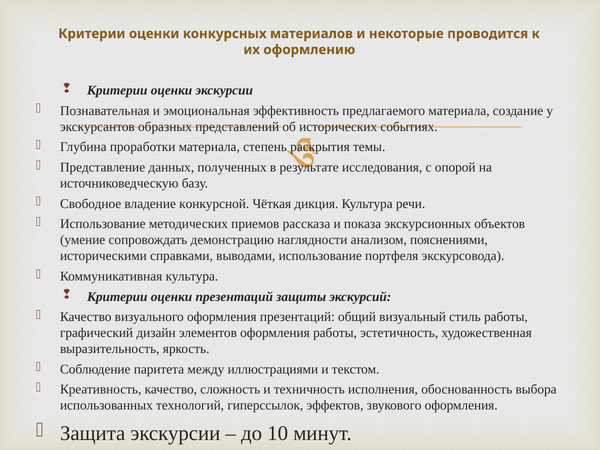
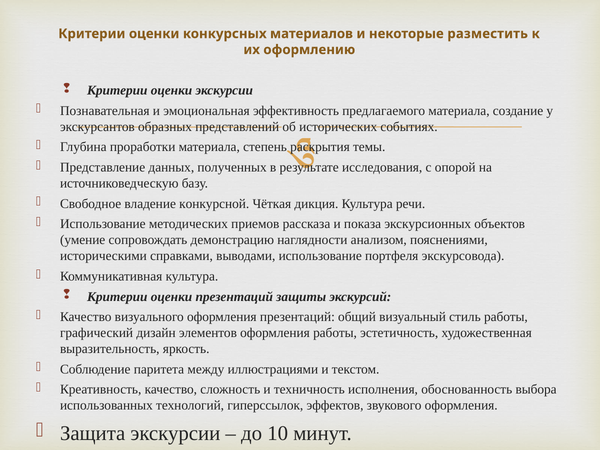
проводится: проводится -> разместить (488, 34)
